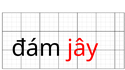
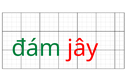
đám colour: black -> green (36, 48)
